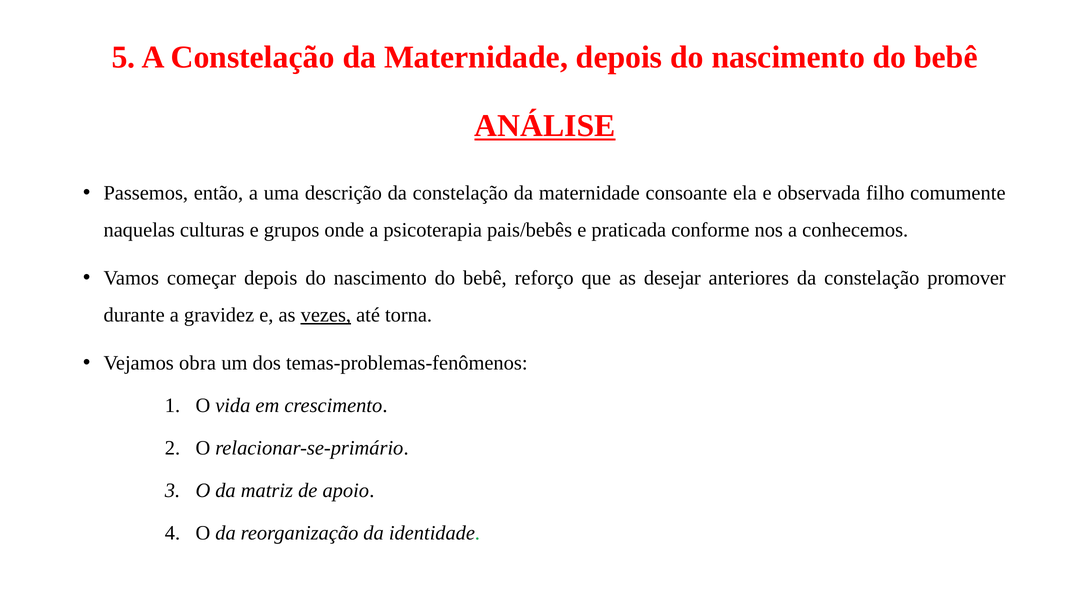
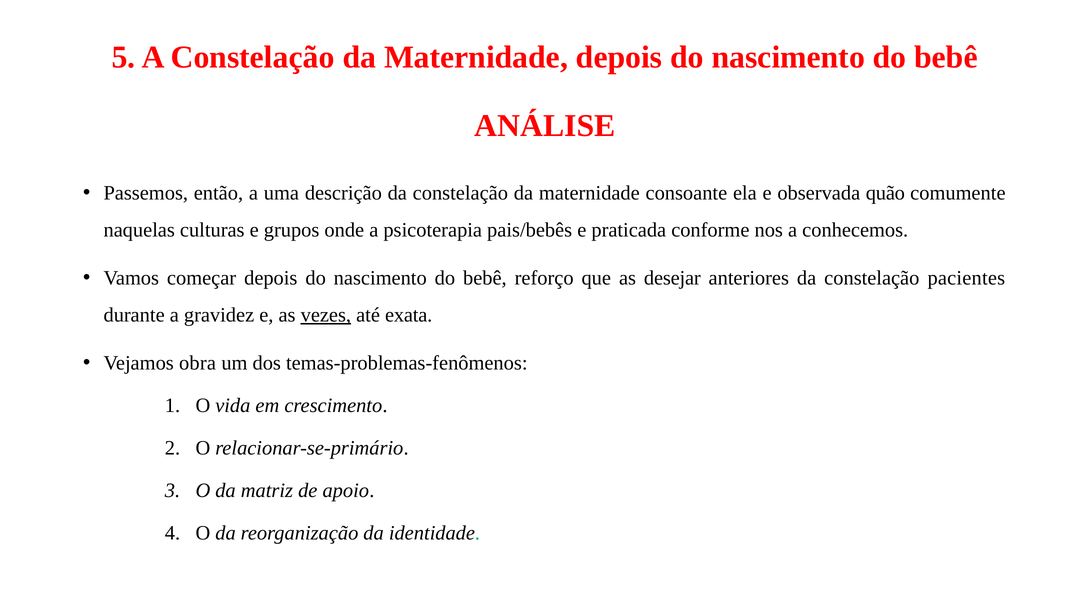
ANÁLISE underline: present -> none (545, 126)
filho: filho -> quão (885, 193)
promover: promover -> pacientes (966, 278)
torna: torna -> exata (409, 315)
